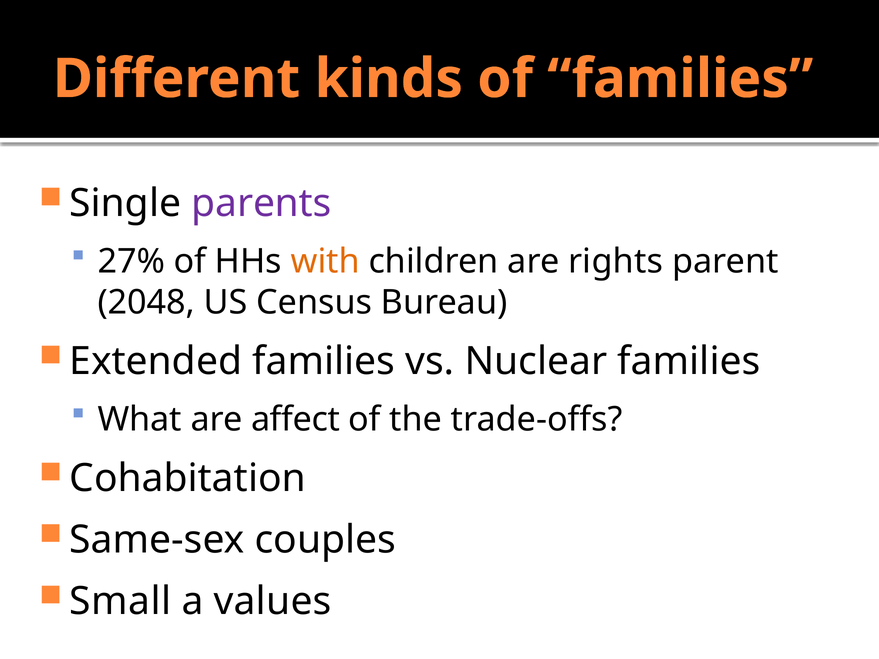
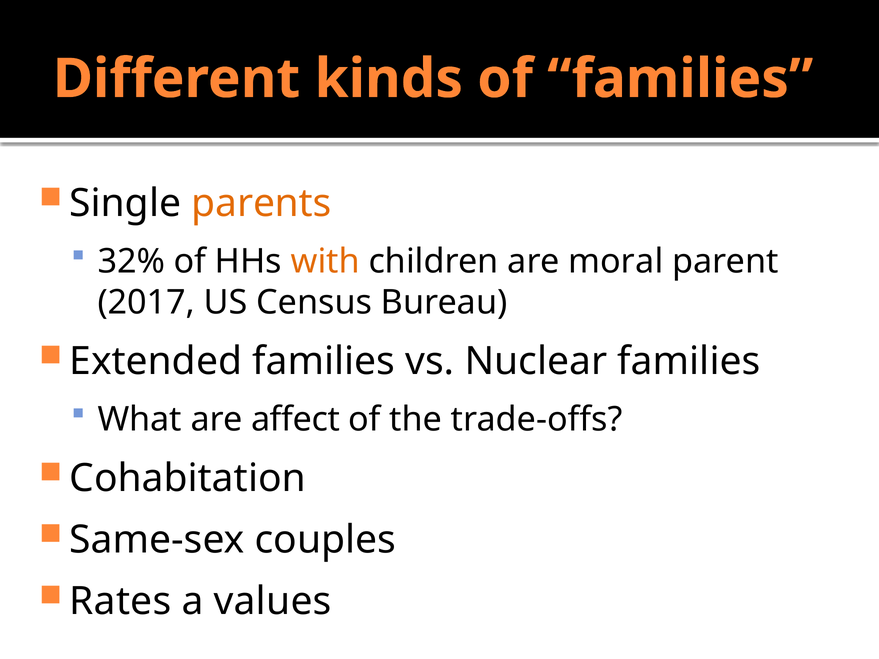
parents colour: purple -> orange (261, 203)
27%: 27% -> 32% (131, 262)
rights: rights -> moral (616, 262)
2048: 2048 -> 2017 (146, 303)
Small: Small -> Rates (120, 602)
